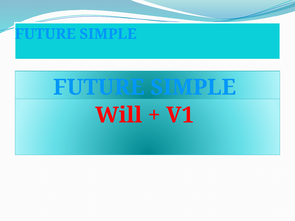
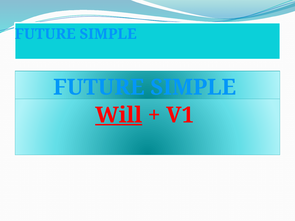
Will underline: none -> present (119, 115)
